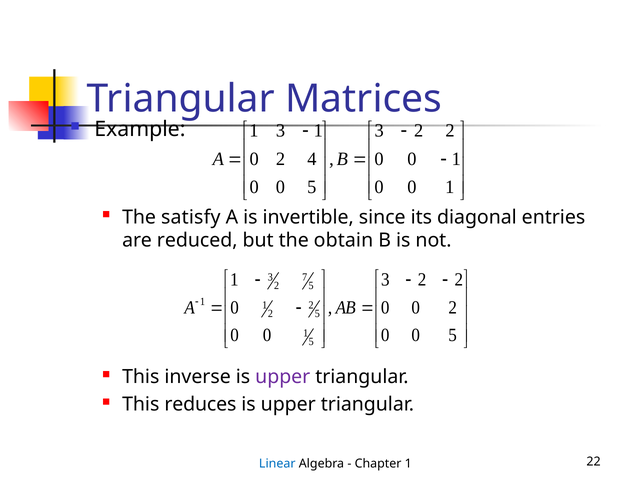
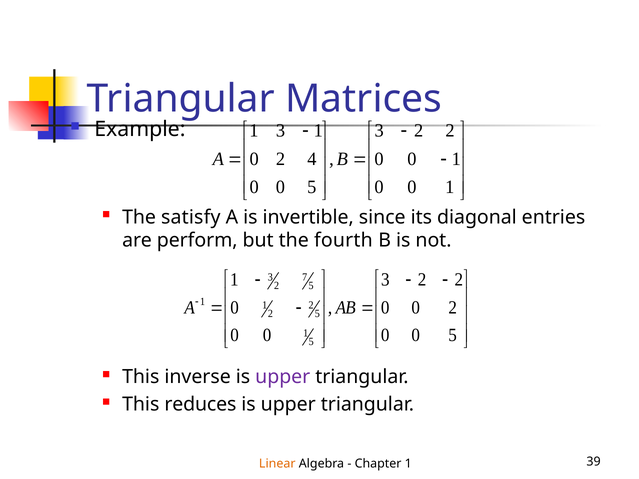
reduced: reduced -> perform (197, 241)
obtain: obtain -> fourth (343, 241)
Linear colour: blue -> orange (277, 464)
22: 22 -> 39 (594, 462)
